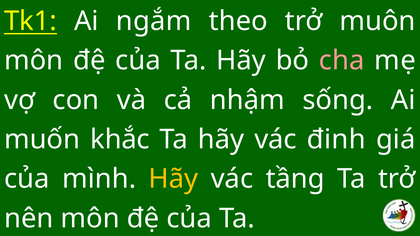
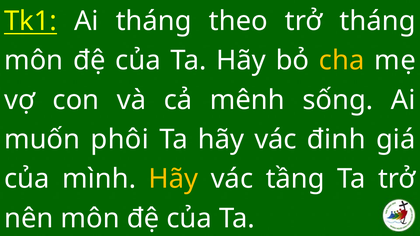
Ai ngắm: ngắm -> tháng (154, 21)
trở muôn: muôn -> tháng (378, 21)
cha colour: pink -> yellow (342, 61)
nhậm: nhậm -> mênh (247, 100)
khắc: khắc -> phôi (120, 140)
